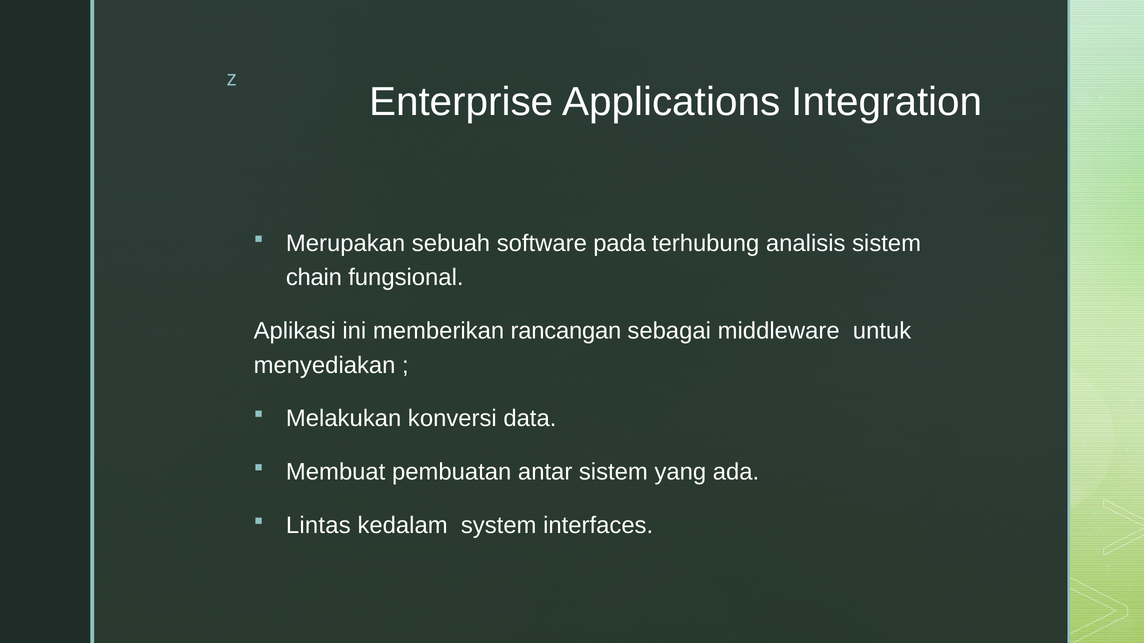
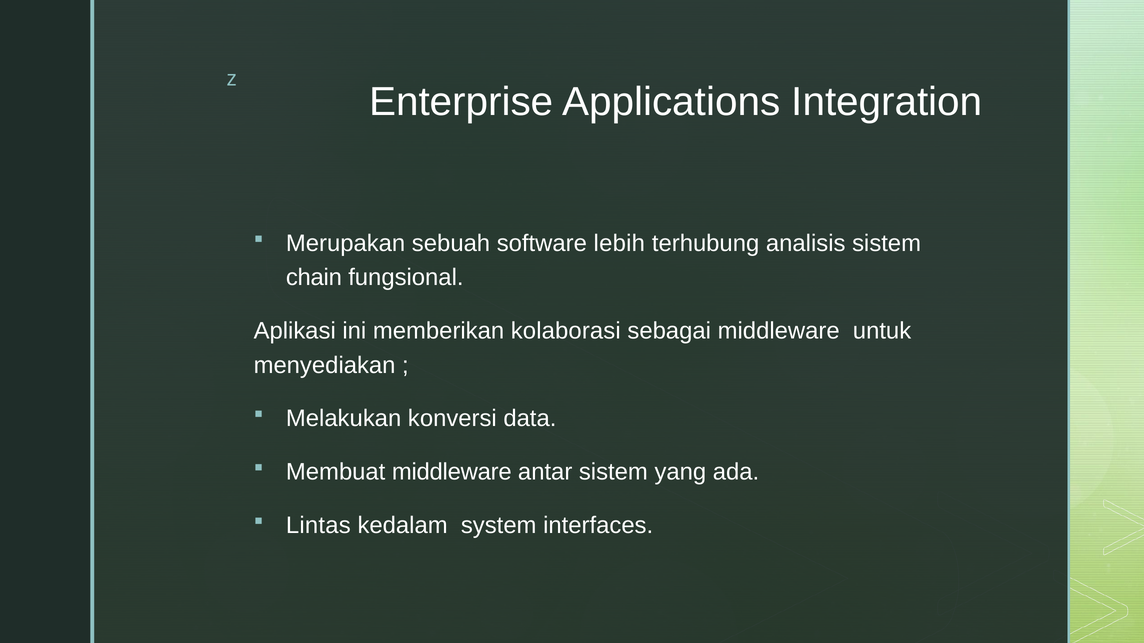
pada: pada -> lebih (619, 243)
rancangan: rancangan -> kolaborasi (566, 331)
Membuat pembuatan: pembuatan -> middleware (452, 472)
